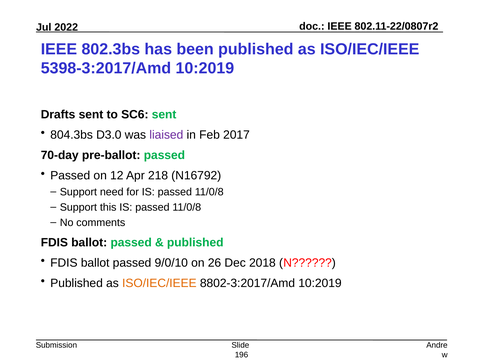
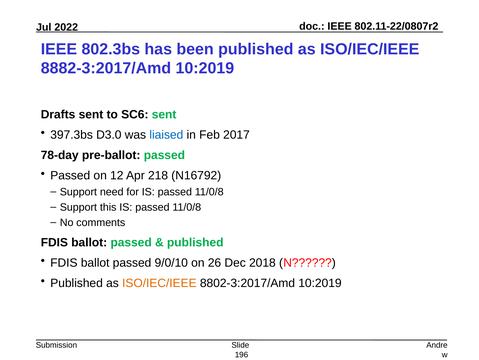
5398-3:2017/Amd: 5398-3:2017/Amd -> 8882-3:2017/Amd (106, 68)
804.3bs: 804.3bs -> 397.3bs (72, 135)
liaised colour: purple -> blue (166, 135)
70-day: 70-day -> 78-day (60, 155)
